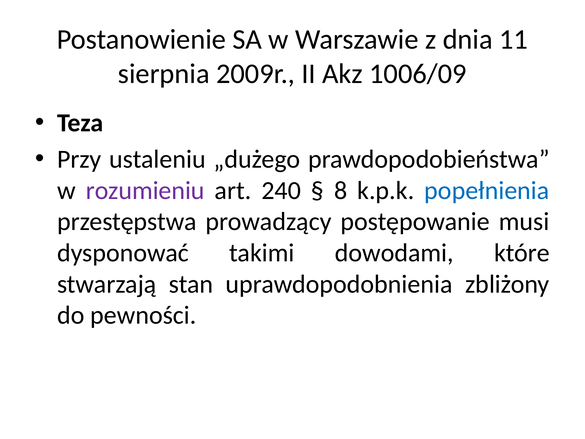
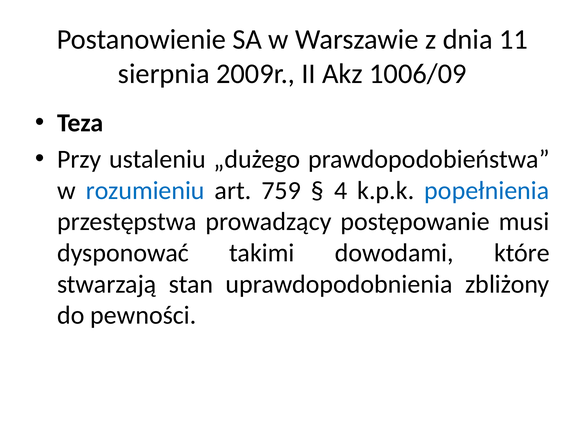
rozumieniu colour: purple -> blue (145, 190)
240: 240 -> 759 (281, 190)
8: 8 -> 4 (341, 190)
